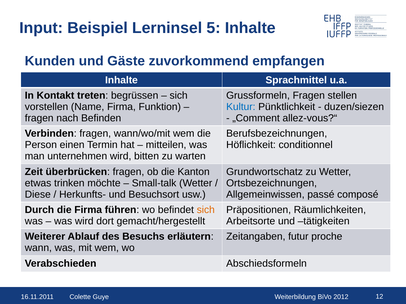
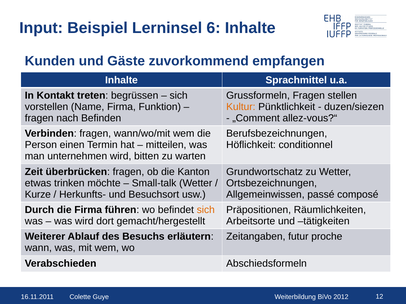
5: 5 -> 6 (213, 28)
Kultur colour: blue -> orange (241, 107)
Diese: Diese -> Kurze (38, 195)
